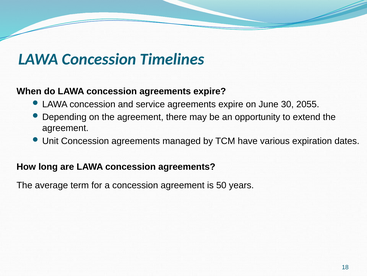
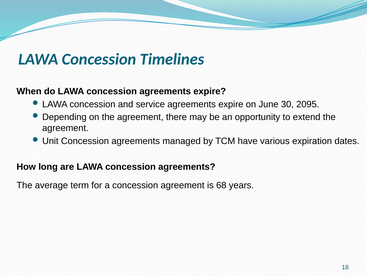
2055: 2055 -> 2095 (308, 104)
50: 50 -> 68 (221, 185)
